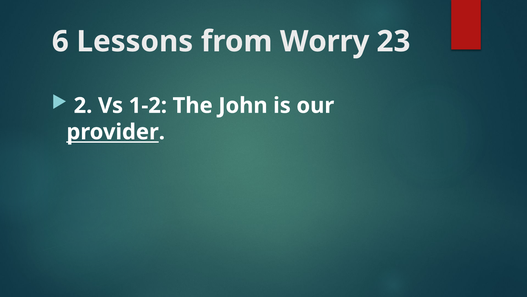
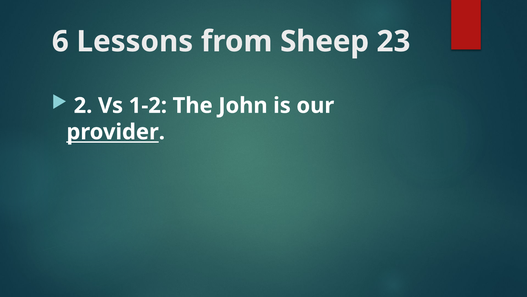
Worry: Worry -> Sheep (325, 41)
